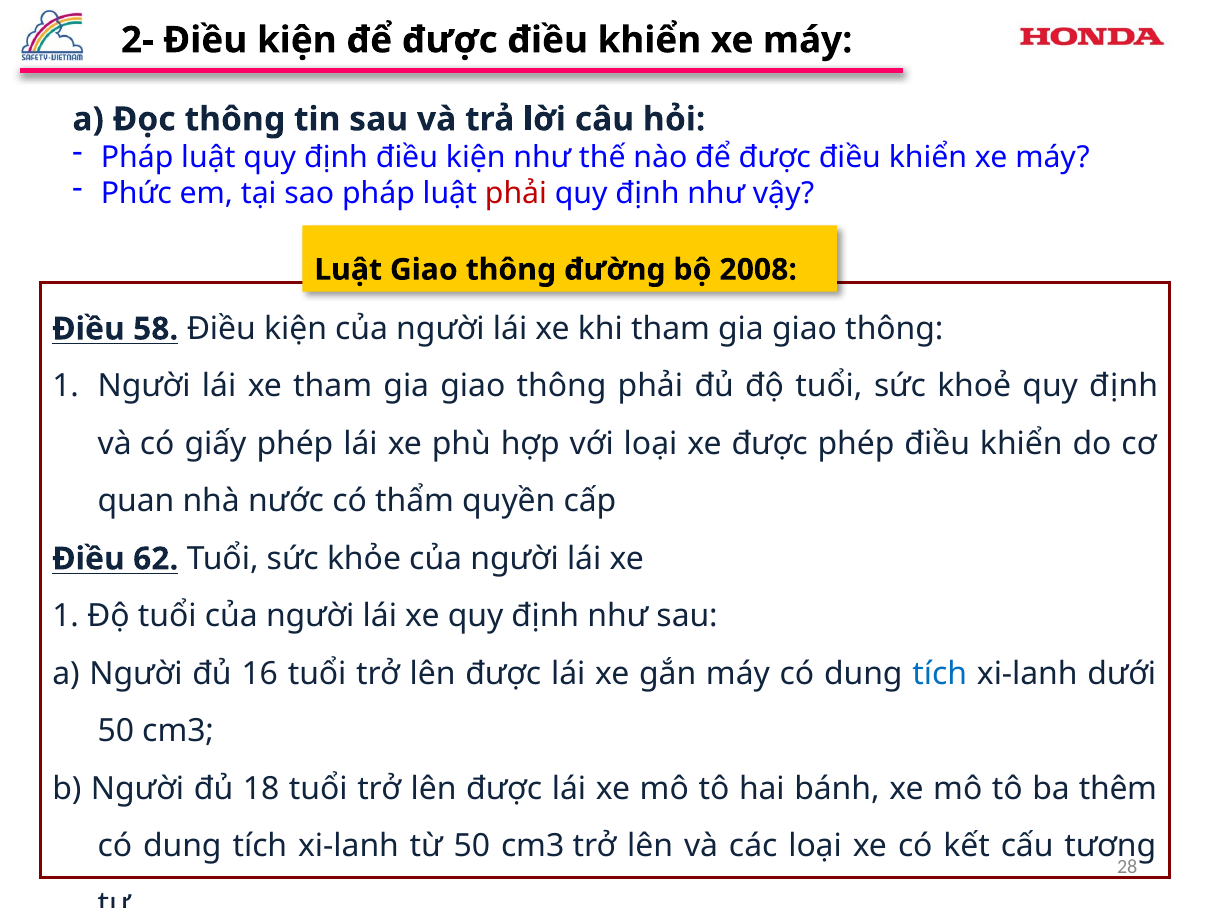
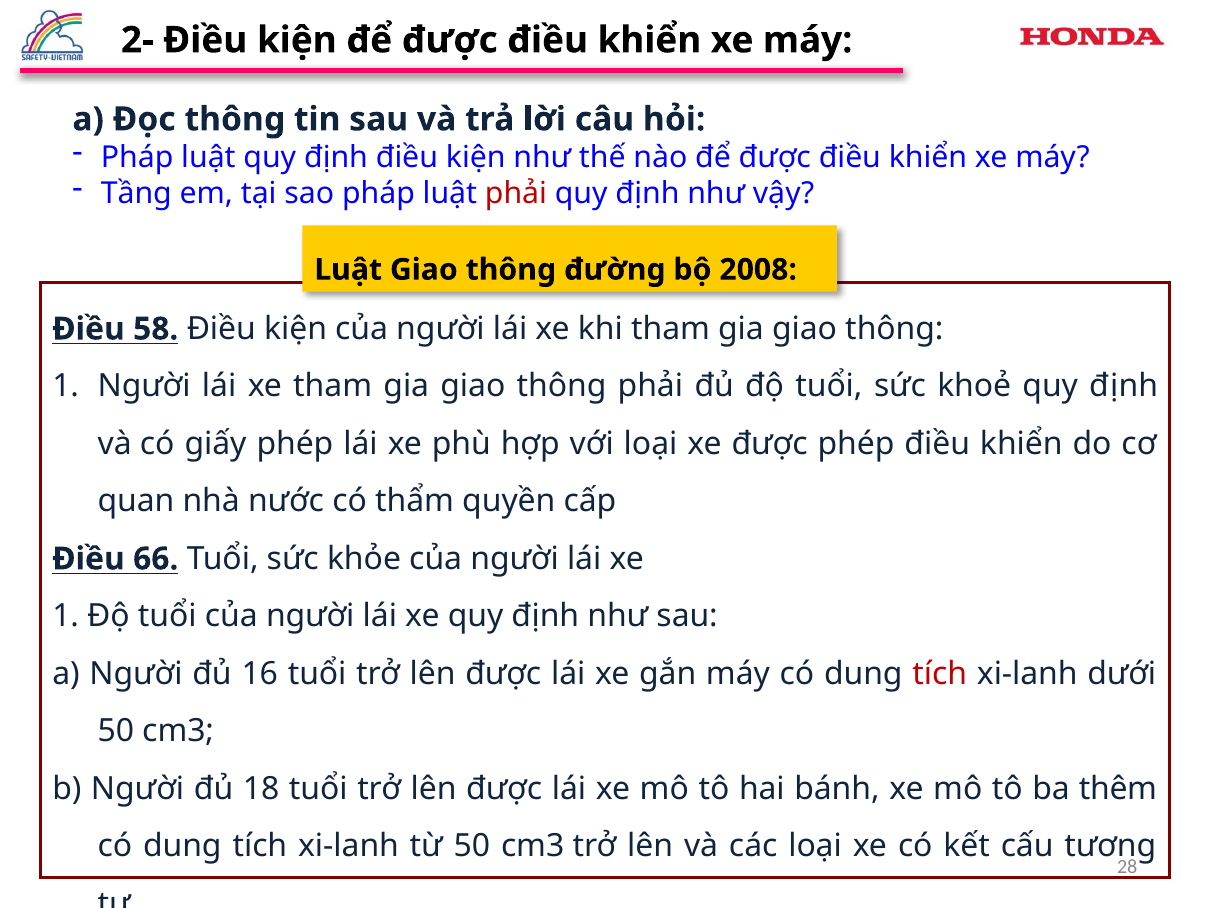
Phức: Phức -> Tầng (136, 194)
62: 62 -> 66 (156, 559)
tích colour: blue -> red (940, 673)
